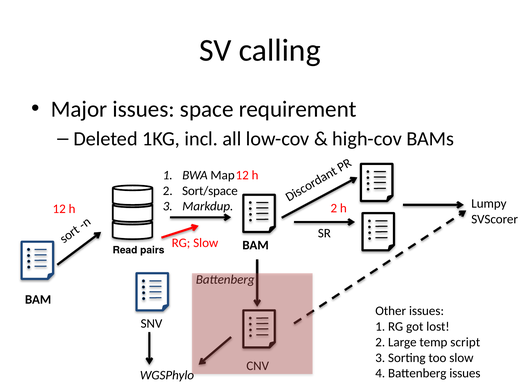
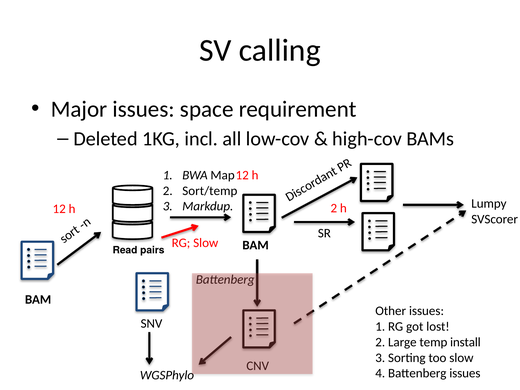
Sort/space: Sort/space -> Sort/temp (210, 191)
script: script -> install (465, 342)
